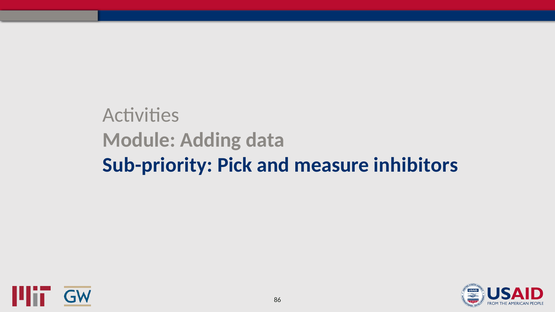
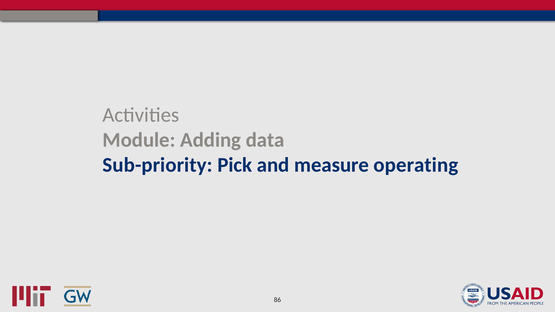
inhibitors: inhibitors -> operating (416, 165)
